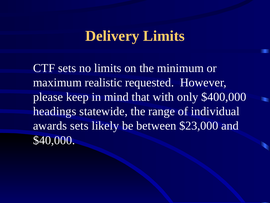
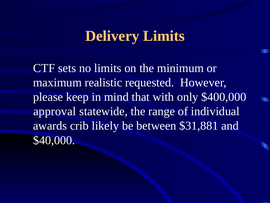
headings: headings -> approval (55, 111)
awards sets: sets -> crib (79, 126)
$23,000: $23,000 -> $31,881 (199, 126)
